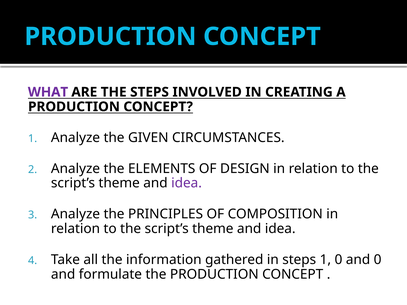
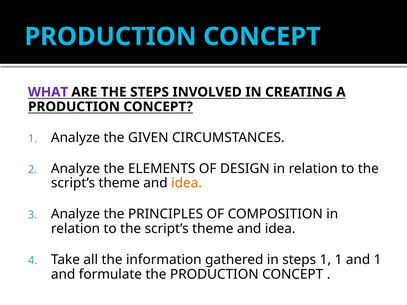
idea colour: purple -> orange (187, 183)
1 0: 0 -> 1 (338, 260)
and 0: 0 -> 1 (378, 260)
